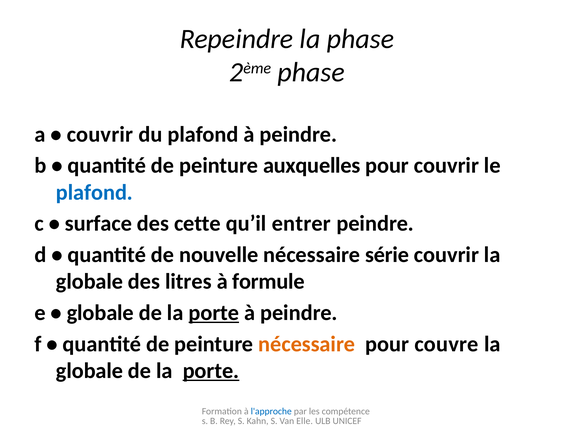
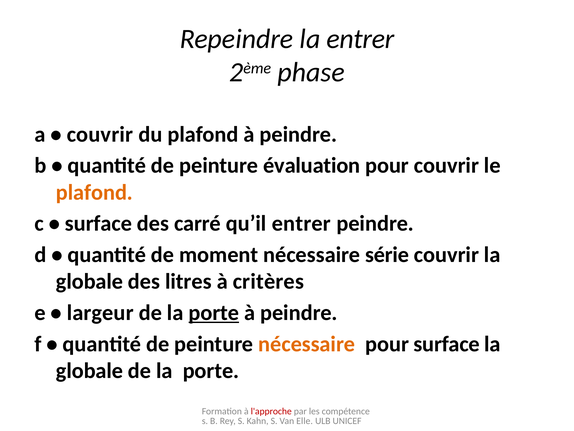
la phase: phase -> entrer (361, 39)
auxquelles: auxquelles -> évaluation (312, 165)
plafond colour: blue -> orange (94, 192)
cette: cette -> carré (197, 223)
nouvelle: nouvelle -> moment (219, 255)
formule: formule -> critères (268, 281)
globale: globale -> largeur (100, 312)
pour couvre: couvre -> surface (447, 344)
porte underline: present -> none (211, 370)
l'approche colour: blue -> red (271, 411)
